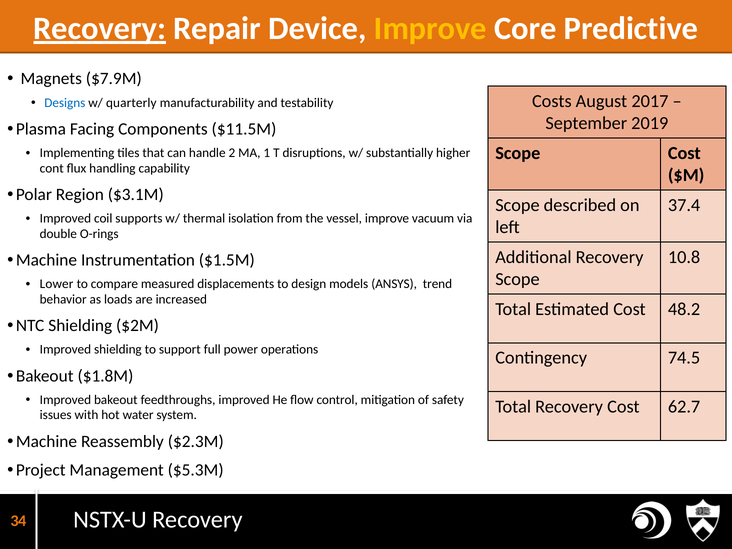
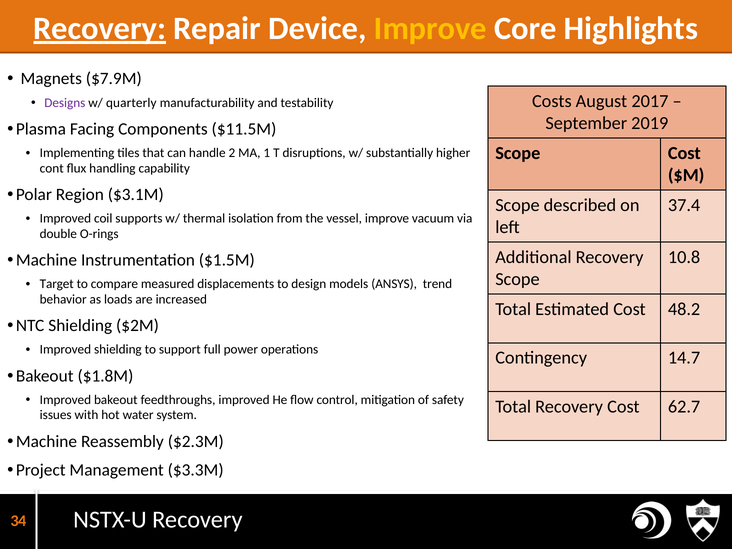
Predictive: Predictive -> Highlights (631, 29)
Designs colour: blue -> purple (65, 103)
Lower: Lower -> Target (57, 284)
74.5: 74.5 -> 14.7 (684, 358)
$5.3M: $5.3M -> $3.3M (196, 470)
